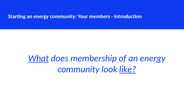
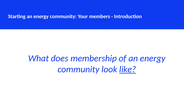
What underline: present -> none (39, 59)
